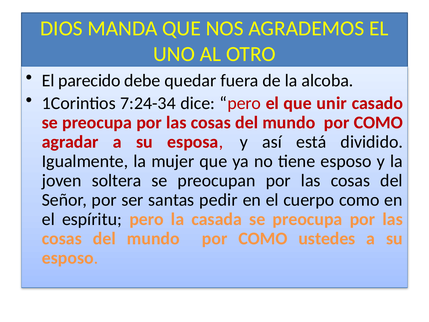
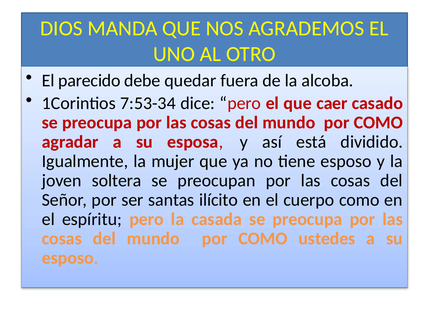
7:24-34: 7:24-34 -> 7:53-34 (148, 103)
unir: unir -> caer (332, 103)
pedir: pedir -> ilícito (219, 200)
